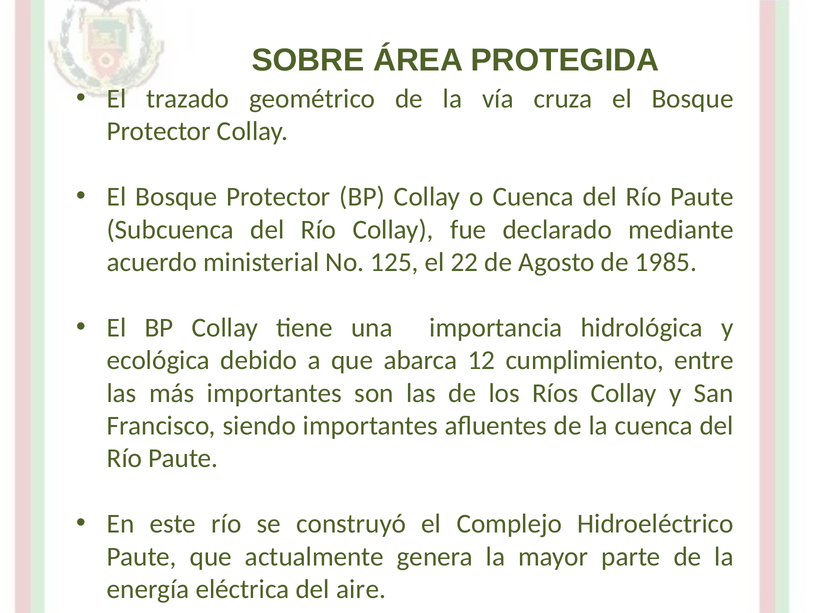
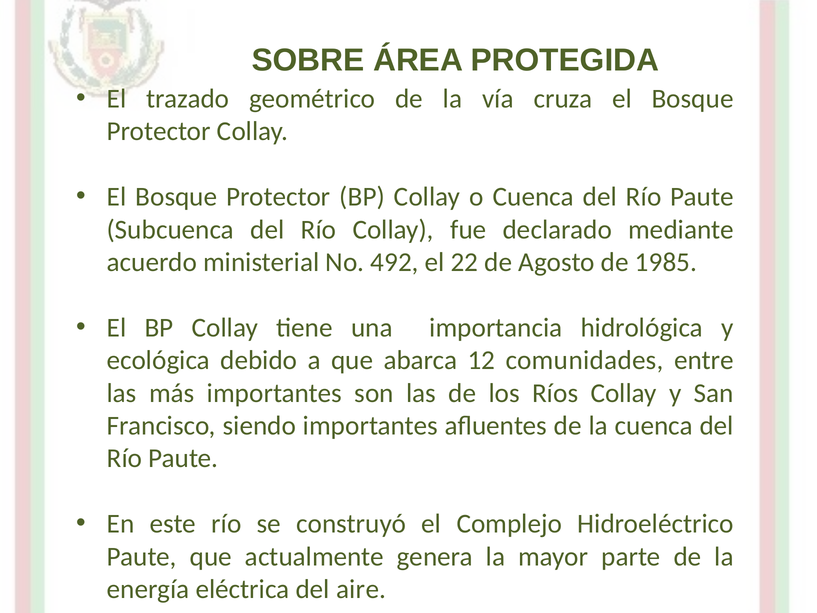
125: 125 -> 492 (395, 262)
cumplimiento: cumplimiento -> comunidades (585, 360)
